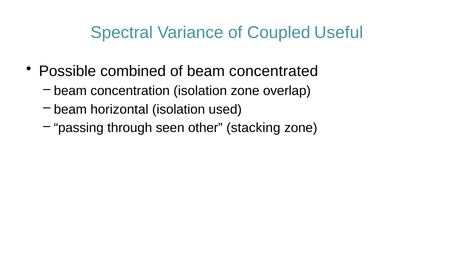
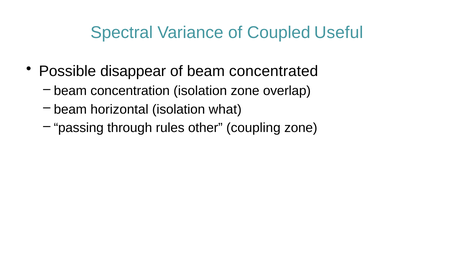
combined: combined -> disappear (133, 71)
used: used -> what (225, 110)
seen: seen -> rules (170, 128)
stacking: stacking -> coupling (253, 128)
